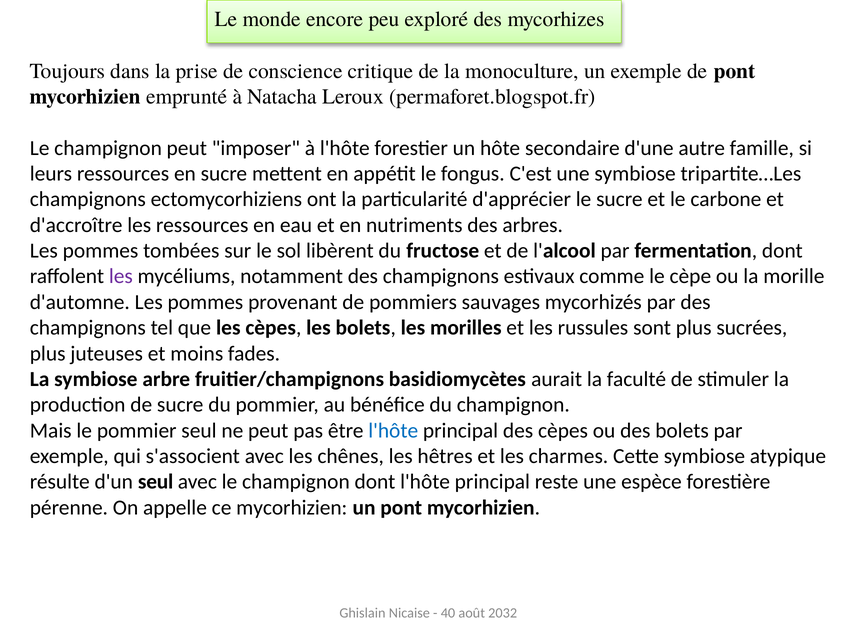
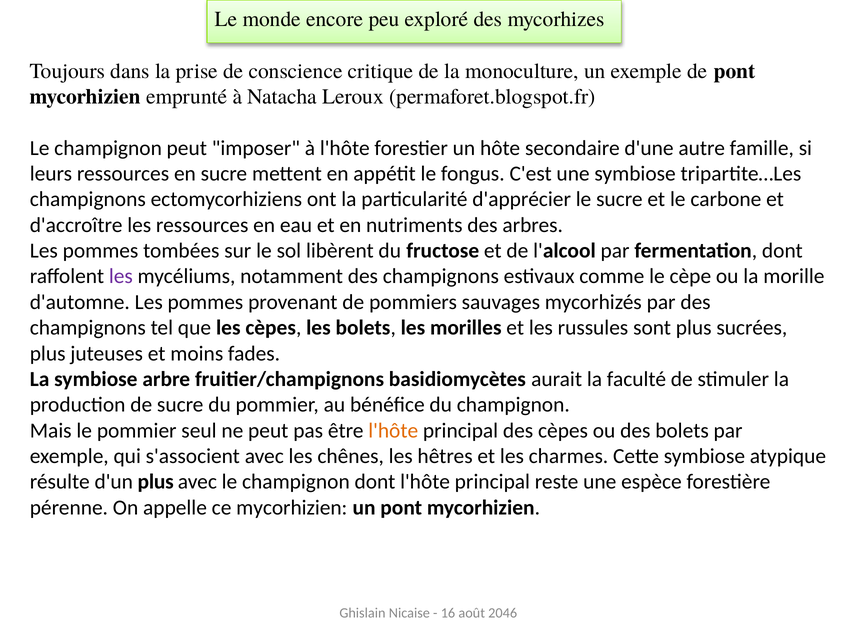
l'hôte colour: blue -> orange (393, 431)
d'un seul: seul -> plus (156, 482)
40: 40 -> 16 (448, 614)
2032: 2032 -> 2046 (503, 614)
